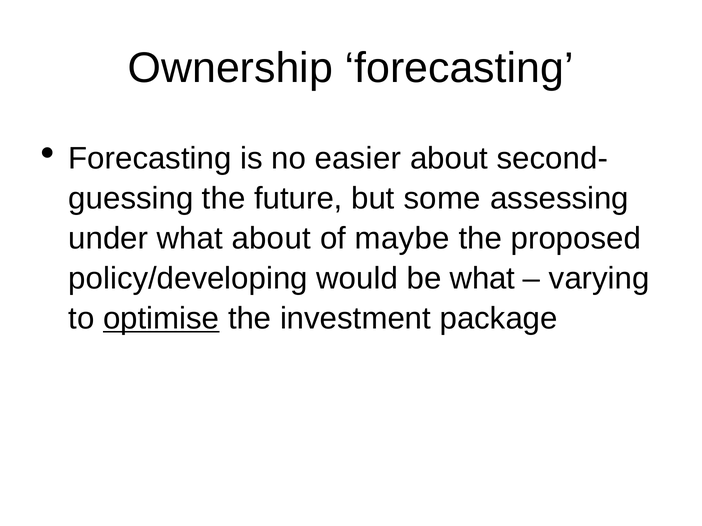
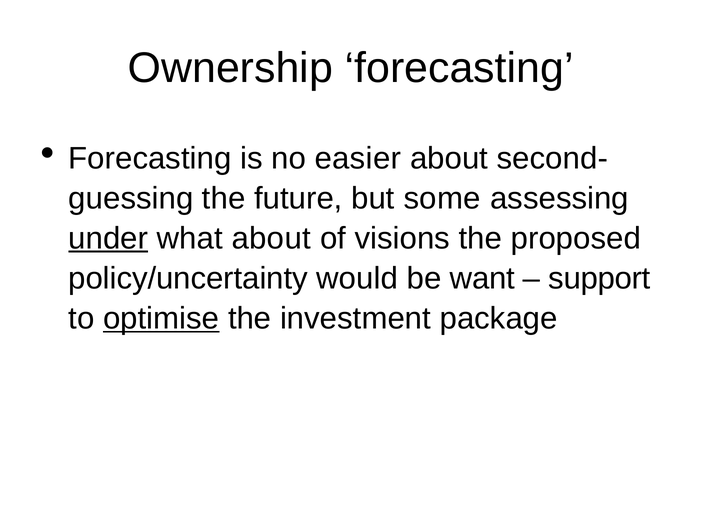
under underline: none -> present (108, 238)
maybe: maybe -> visions (402, 238)
policy/developing: policy/developing -> policy/uncertainty (188, 279)
be what: what -> want (482, 279)
varying: varying -> support (599, 279)
